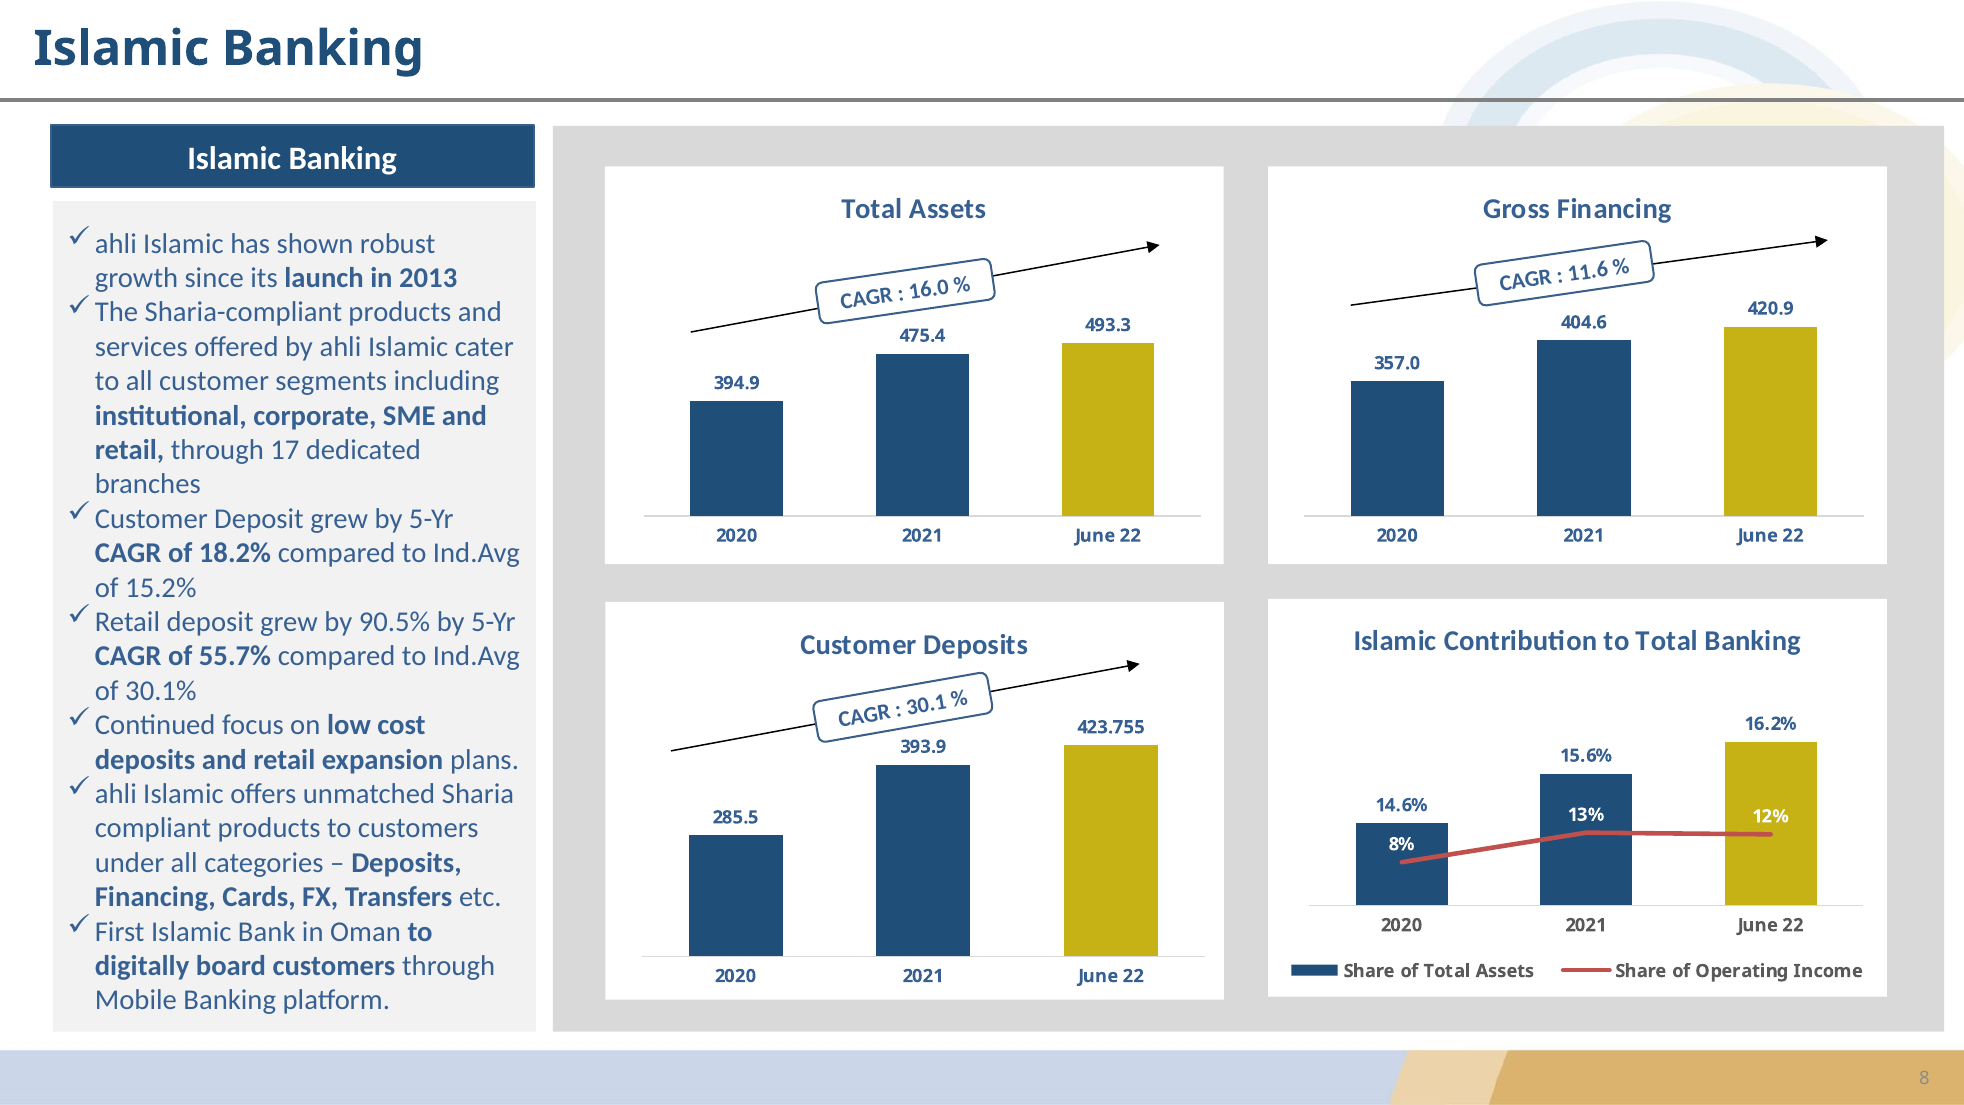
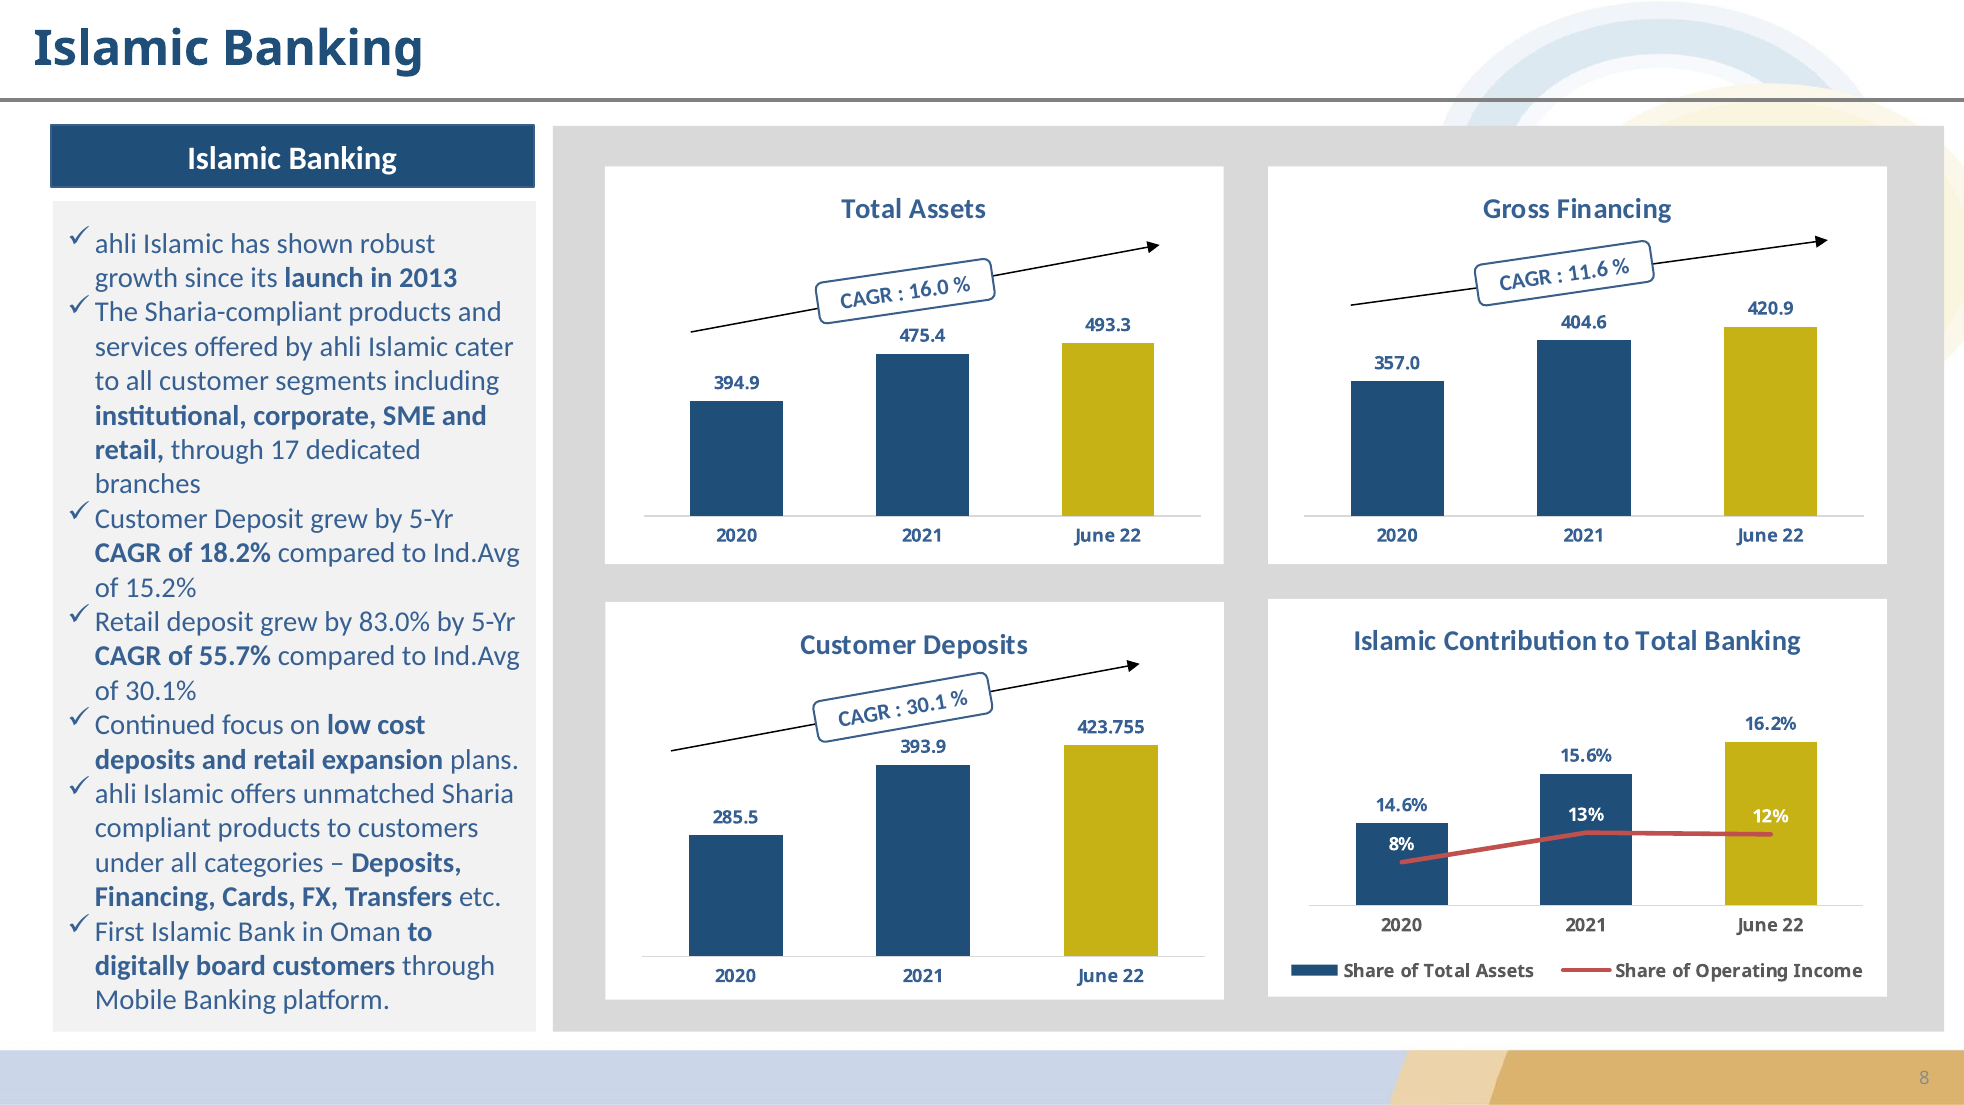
90.5%: 90.5% -> 83.0% (394, 622)
